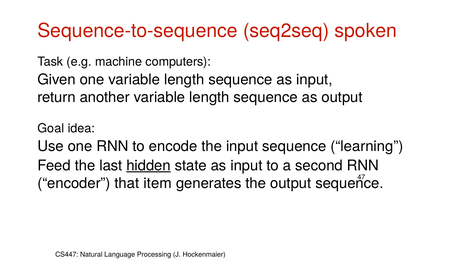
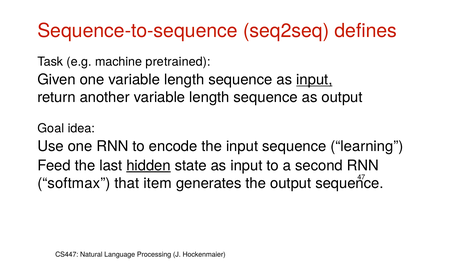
spoken: spoken -> defines (366, 31)
computers: computers -> pretrained (178, 62)
input underline: none -> present (314, 80)
encoder: encoder -> softmax (74, 183)
